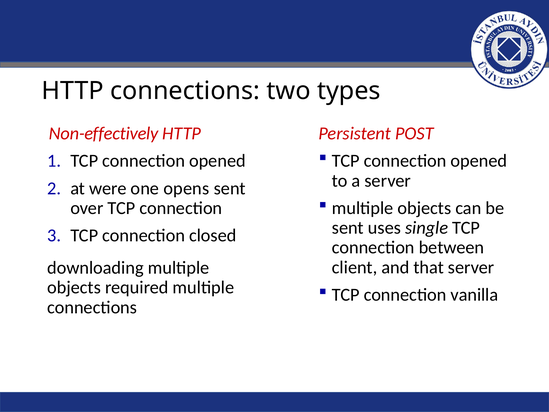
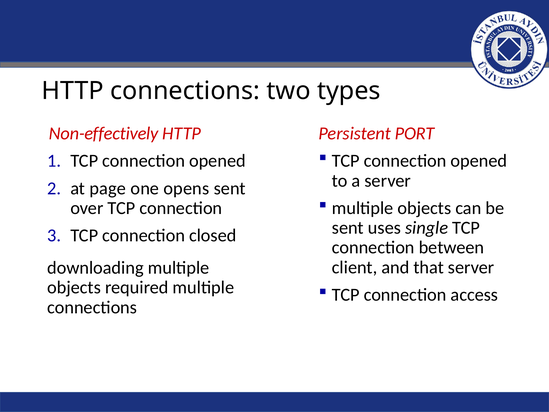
POST: POST -> PORT (415, 133)
were: were -> page (108, 188)
vanilla: vanilla -> access (474, 295)
